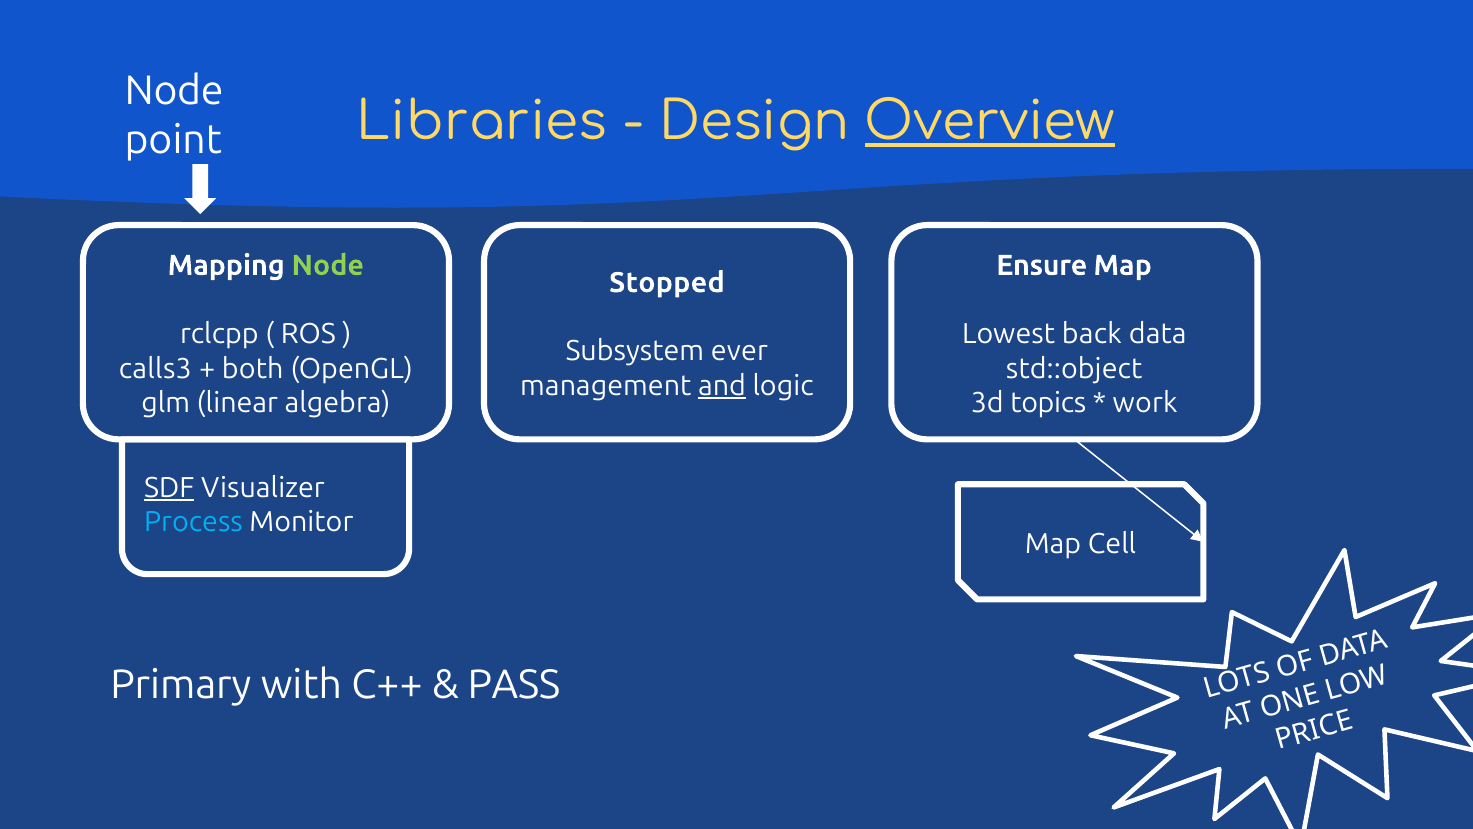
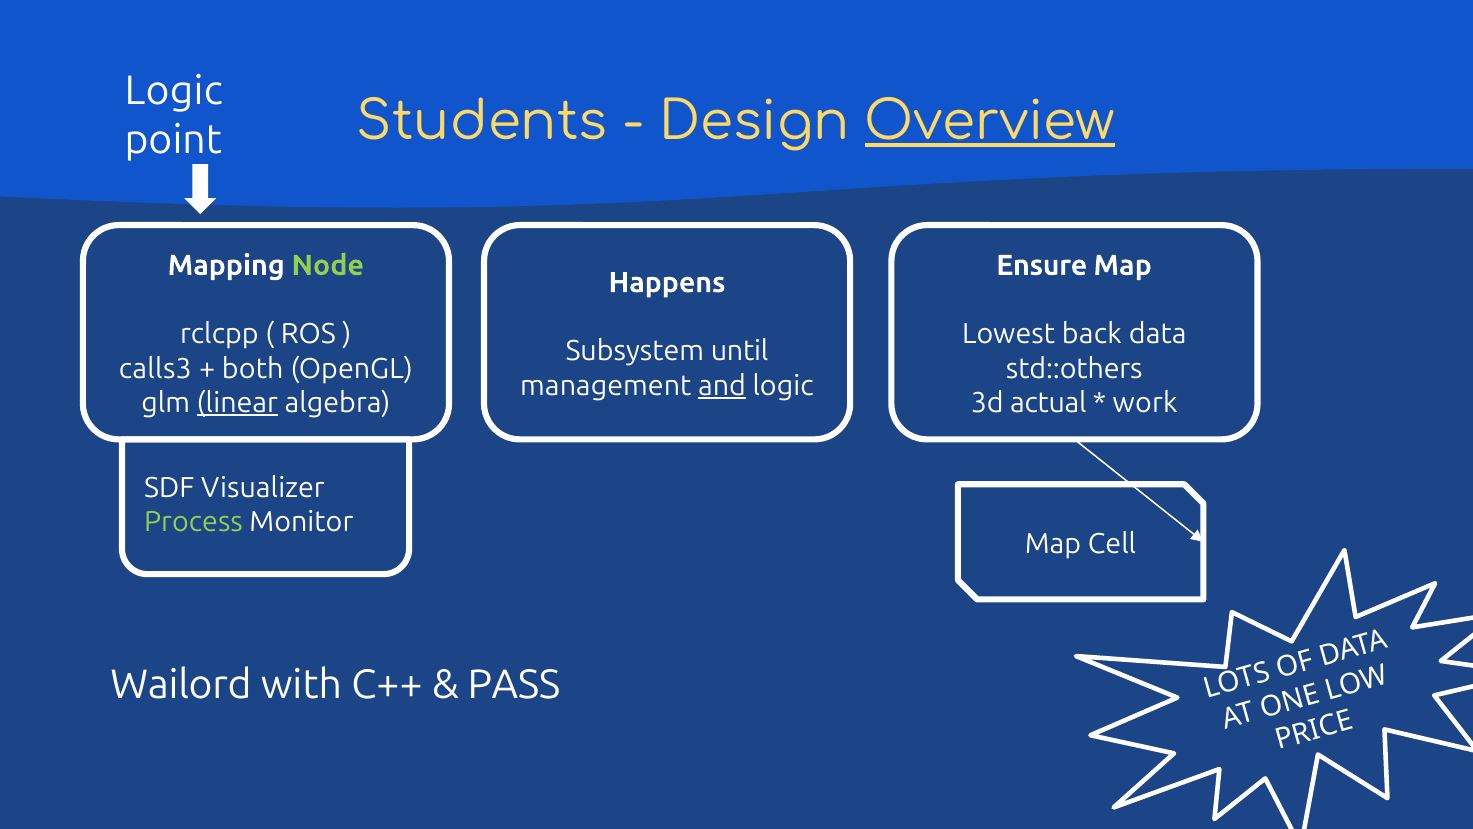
Node: Node -> Logic (174, 91)
Libraries: Libraries -> Students (482, 122)
Stopped: Stopped -> Happens (667, 282)
ever: ever -> until (740, 351)
std::object: std::object -> std::others (1074, 368)
linear underline: none -> present (237, 403)
topics: topics -> actual (1048, 403)
SDF underline: present -> none (169, 488)
Process colour: light blue -> light green (193, 522)
Primary: Primary -> Wailord (181, 685)
